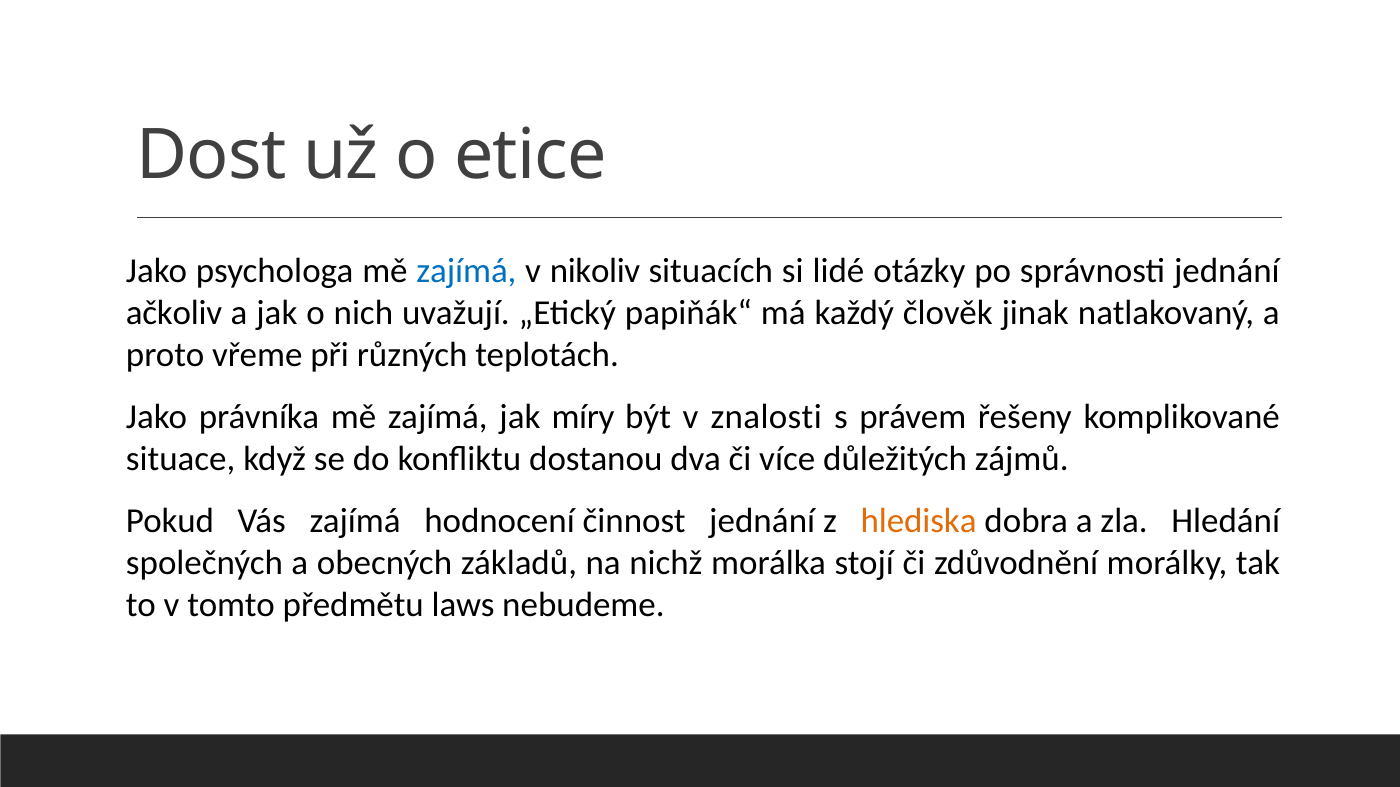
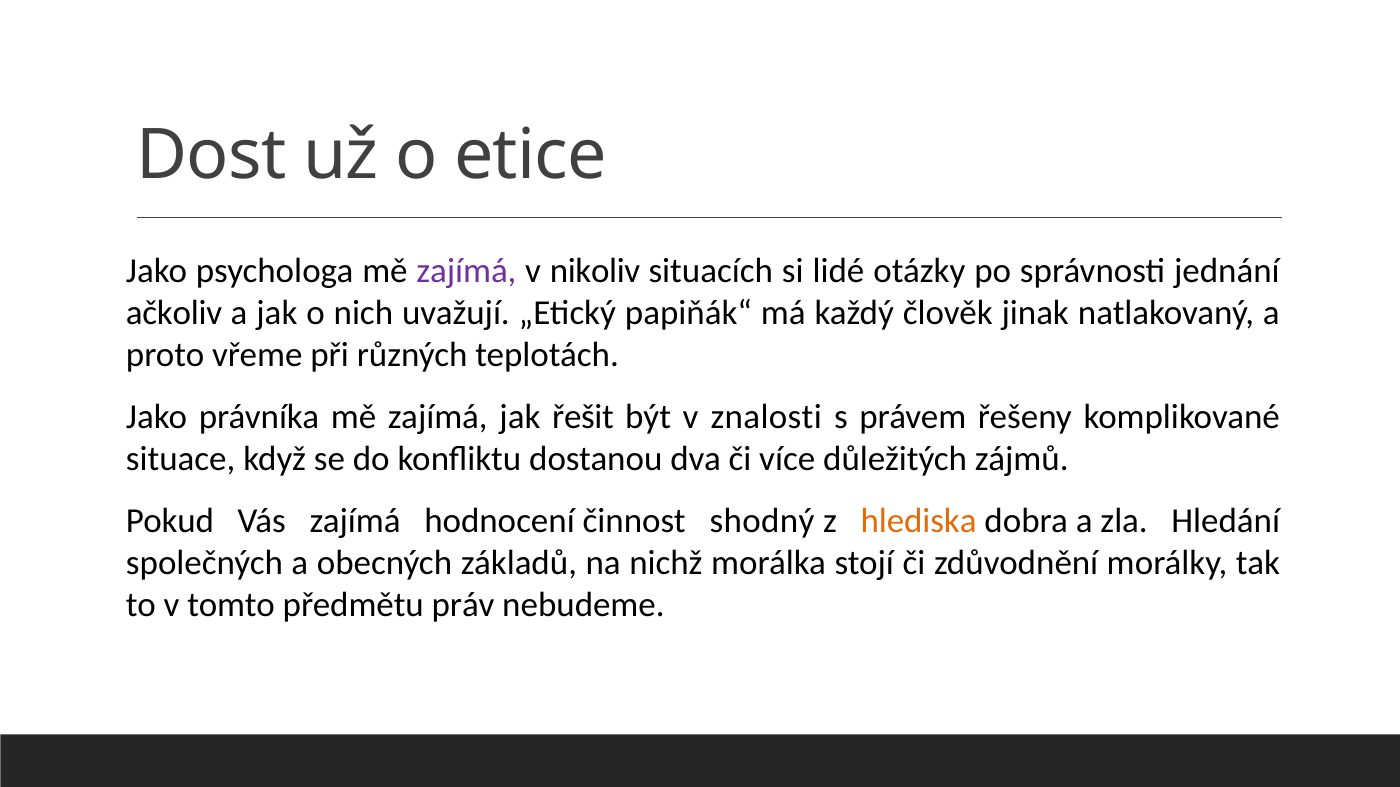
zajímá colour: blue -> purple (466, 271)
míry: míry -> řešit (583, 417)
činnost jednání: jednání -> shodný (762, 522)
laws: laws -> práv (463, 606)
